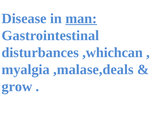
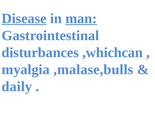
Disease underline: none -> present (24, 19)
,malase,deals: ,malase,deals -> ,malase,bulls (93, 70)
grow: grow -> daily (17, 87)
